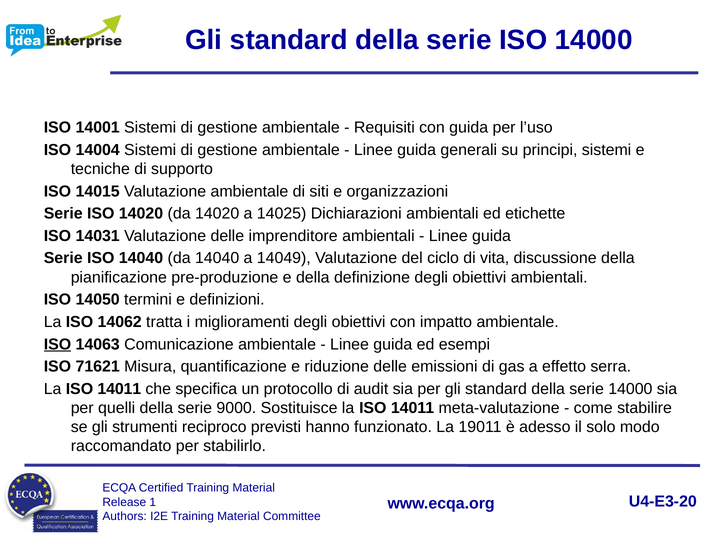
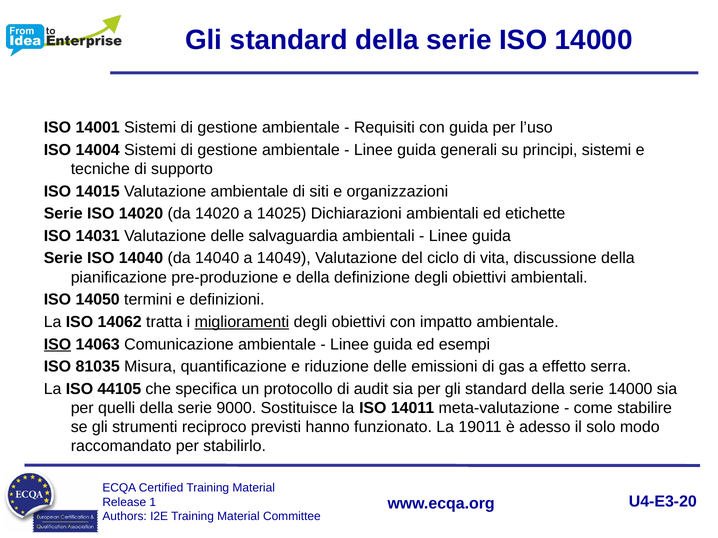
imprenditore: imprenditore -> salvaguardia (293, 236)
miglioramenti underline: none -> present (242, 322)
71621: 71621 -> 81035 (98, 367)
14011: 14011 -> 44105 (119, 389)
